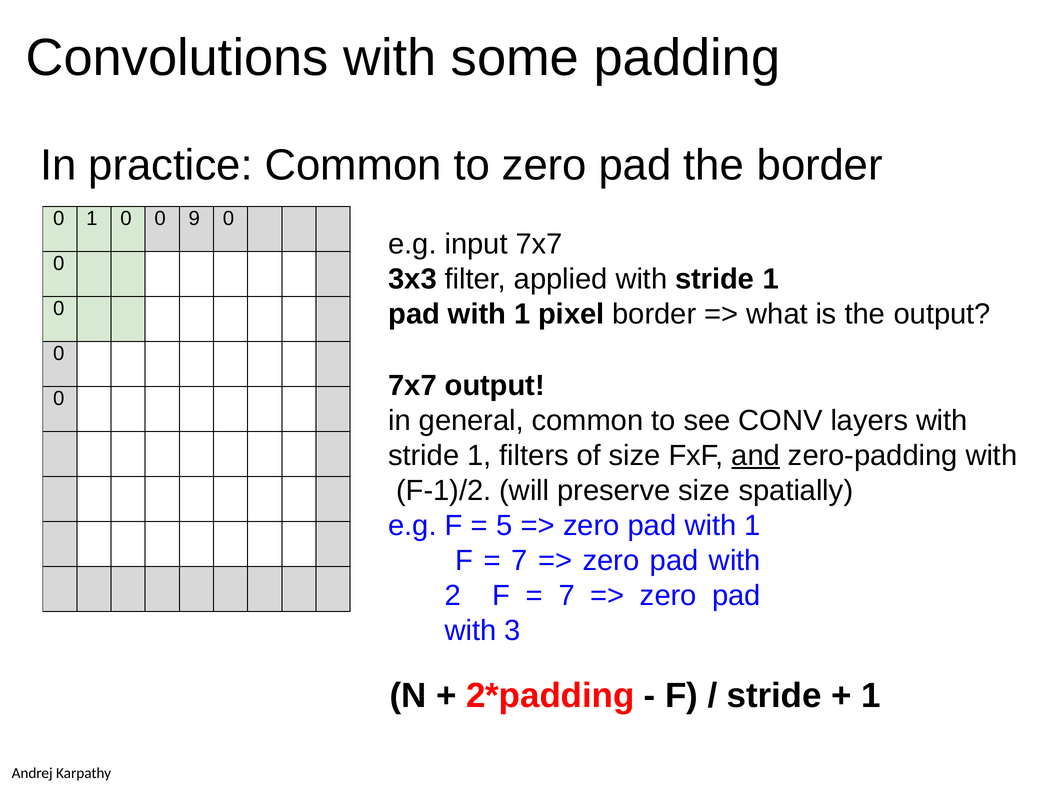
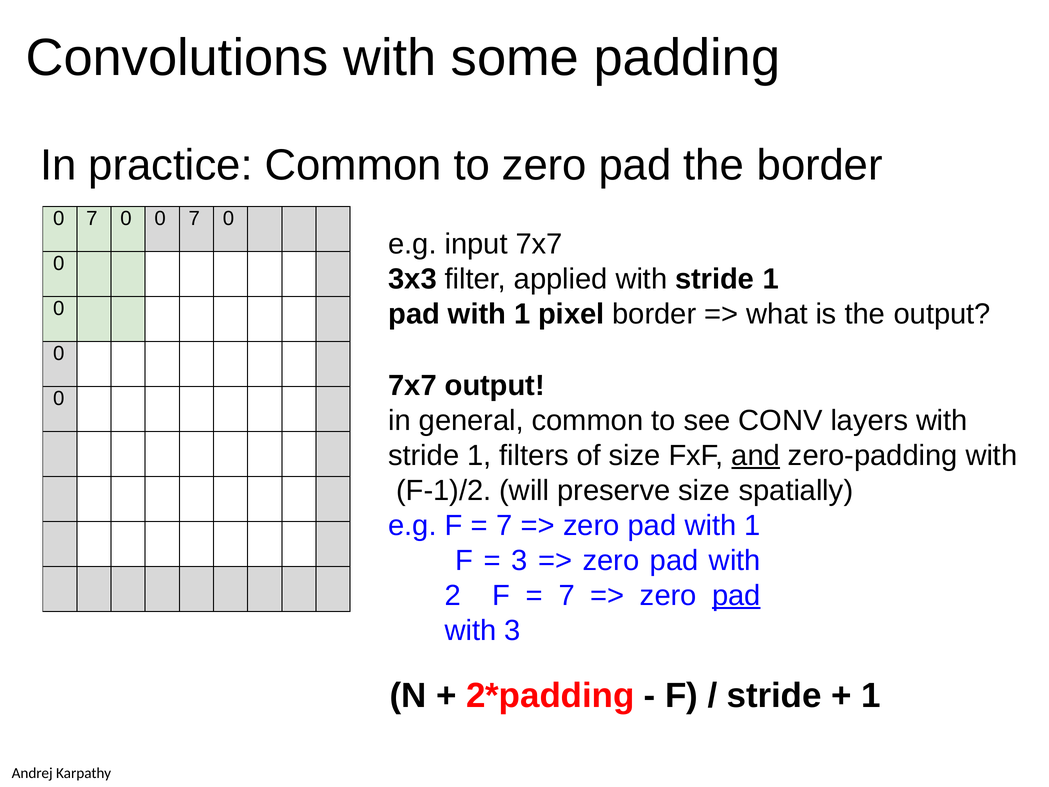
1: 1 -> 7 (92, 218)
0 0 9: 9 -> 7 (194, 218)
5: 5 -> 7 (504, 525)
7: 7 -> 3 (519, 560)
pad underline: none -> present (736, 595)
